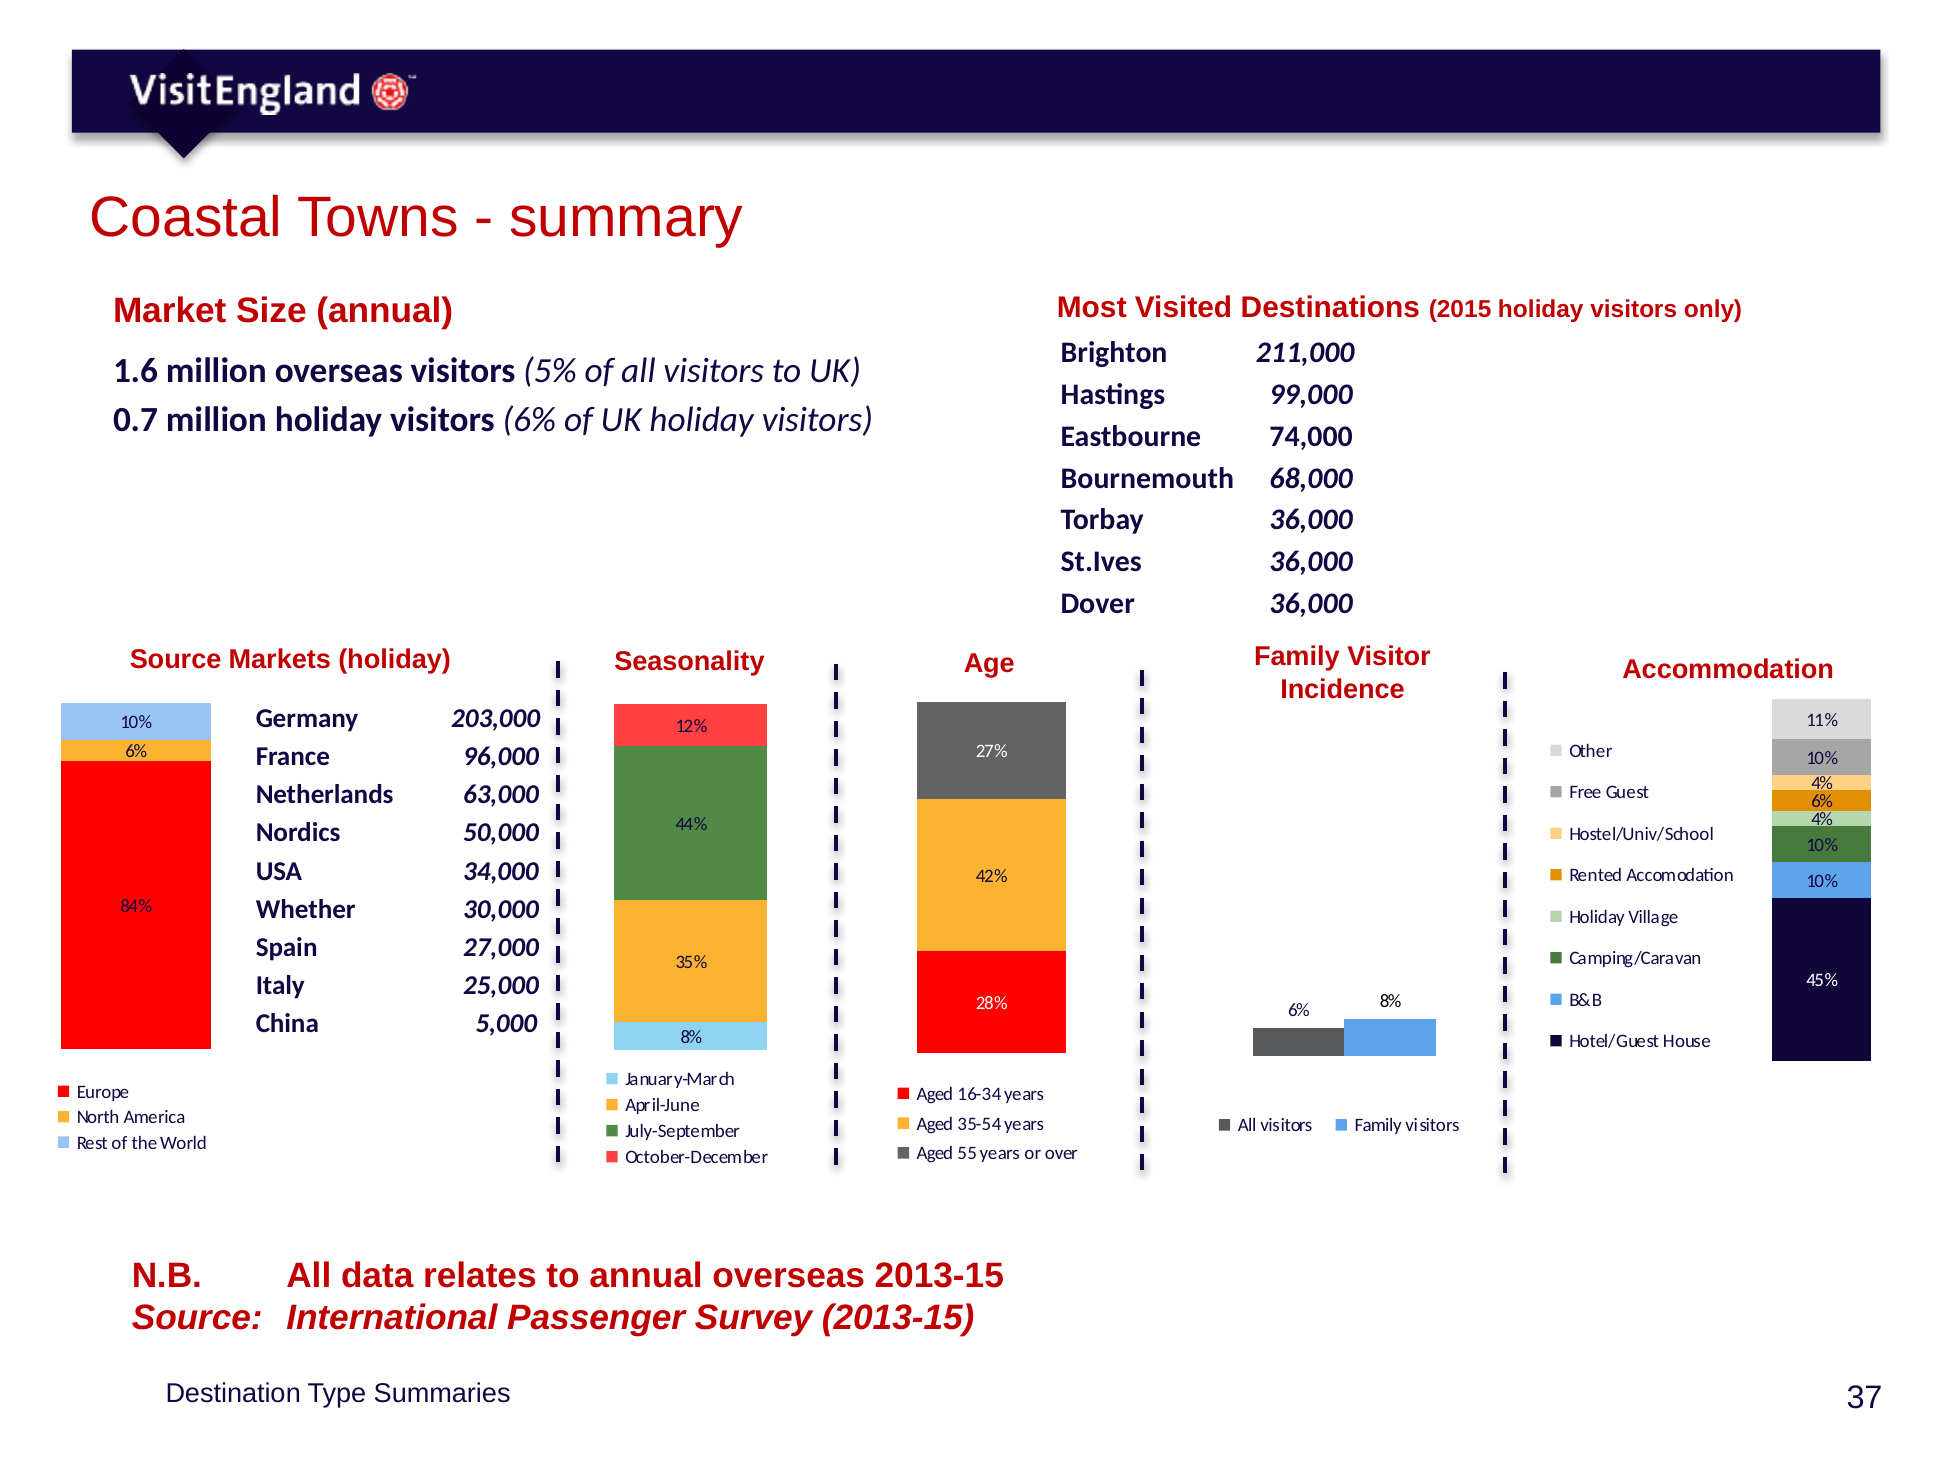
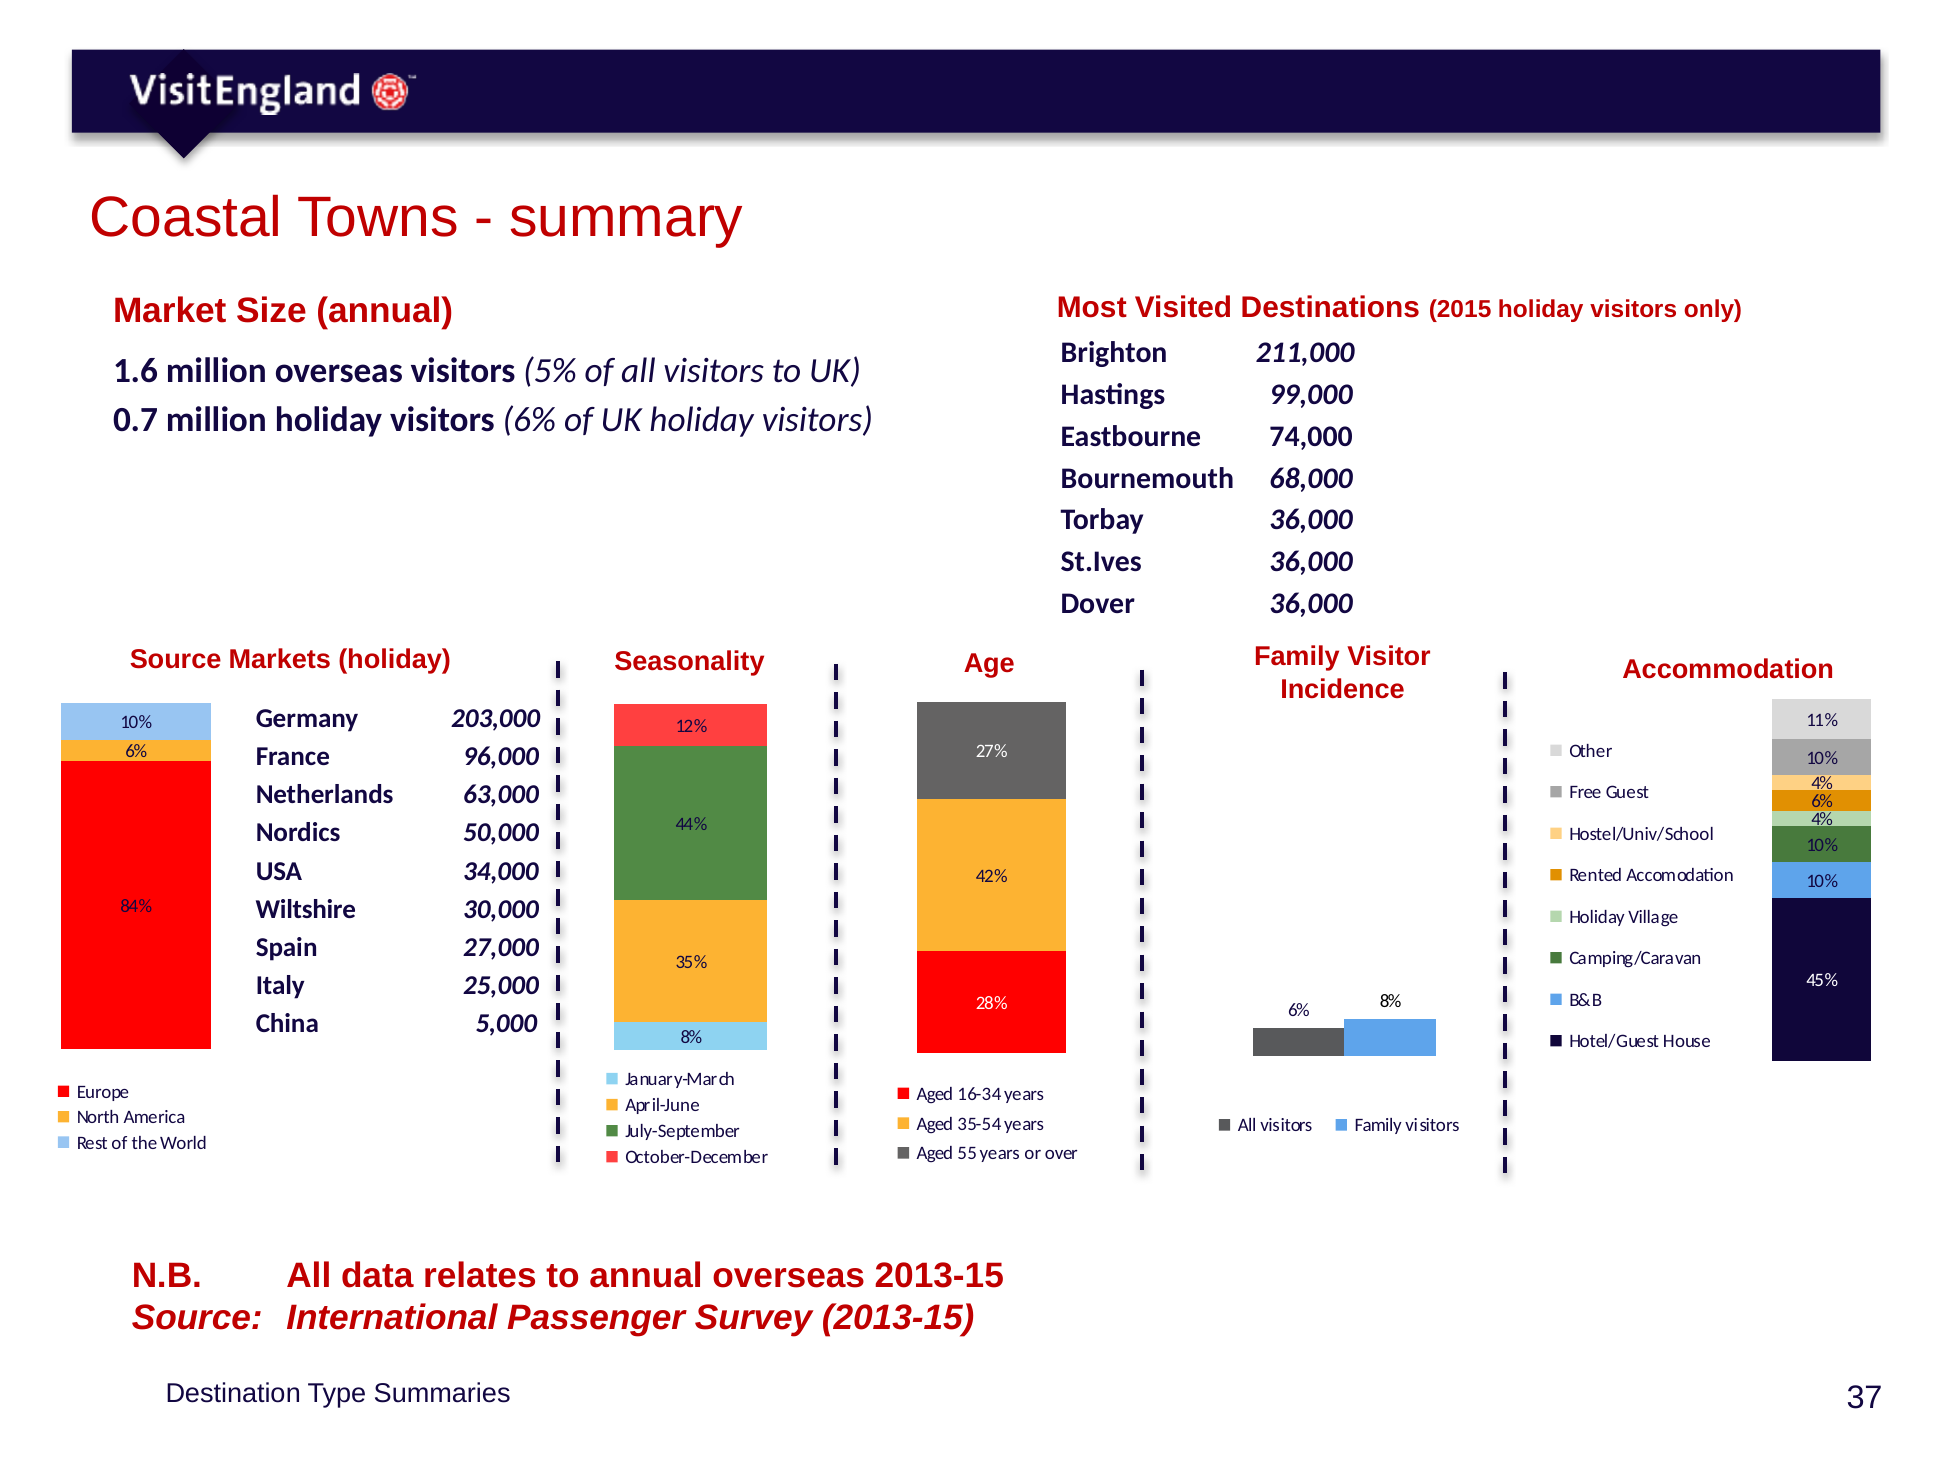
Whether: Whether -> Wiltshire (306, 910)
